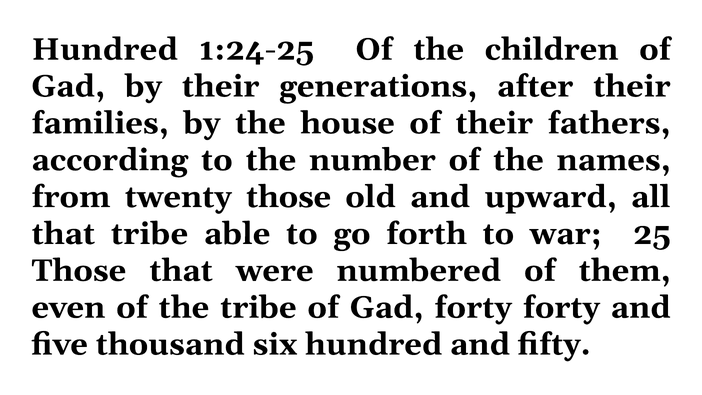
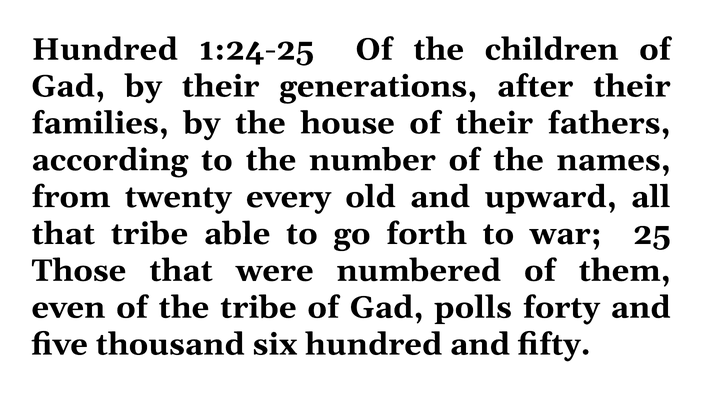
twenty those: those -> every (289, 197)
Gad forty: forty -> polls (473, 308)
